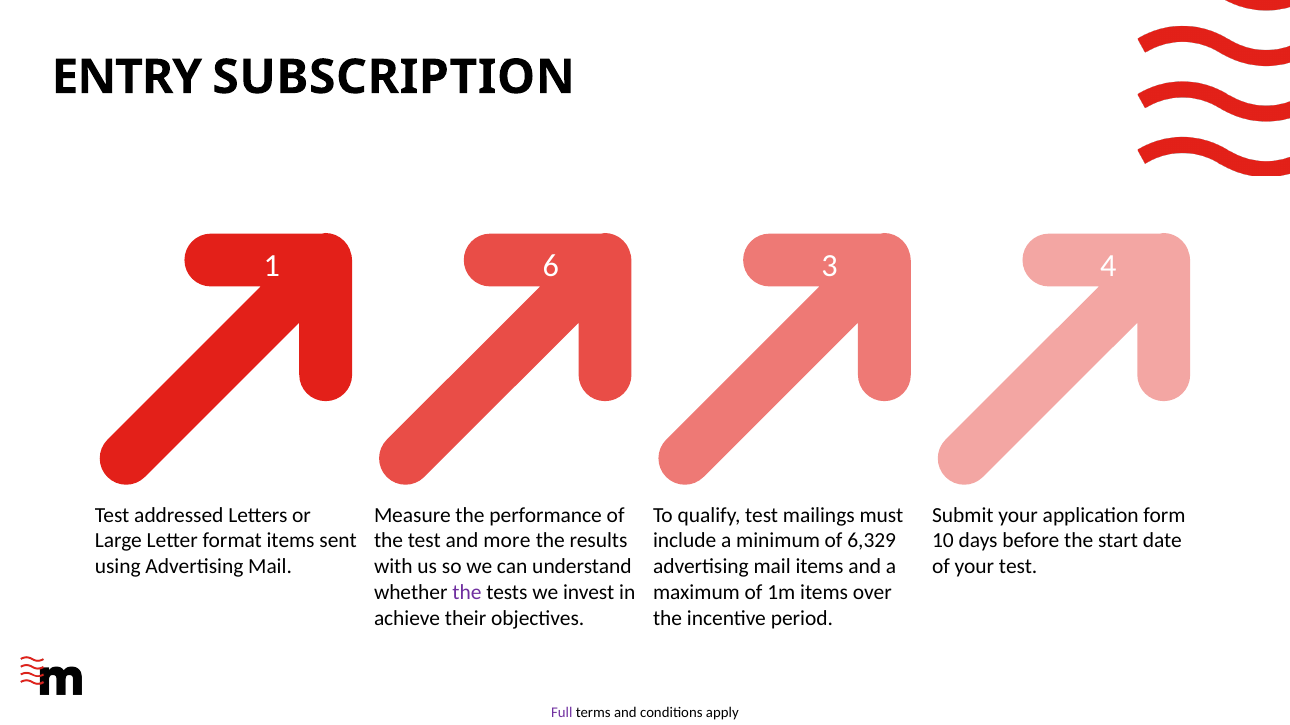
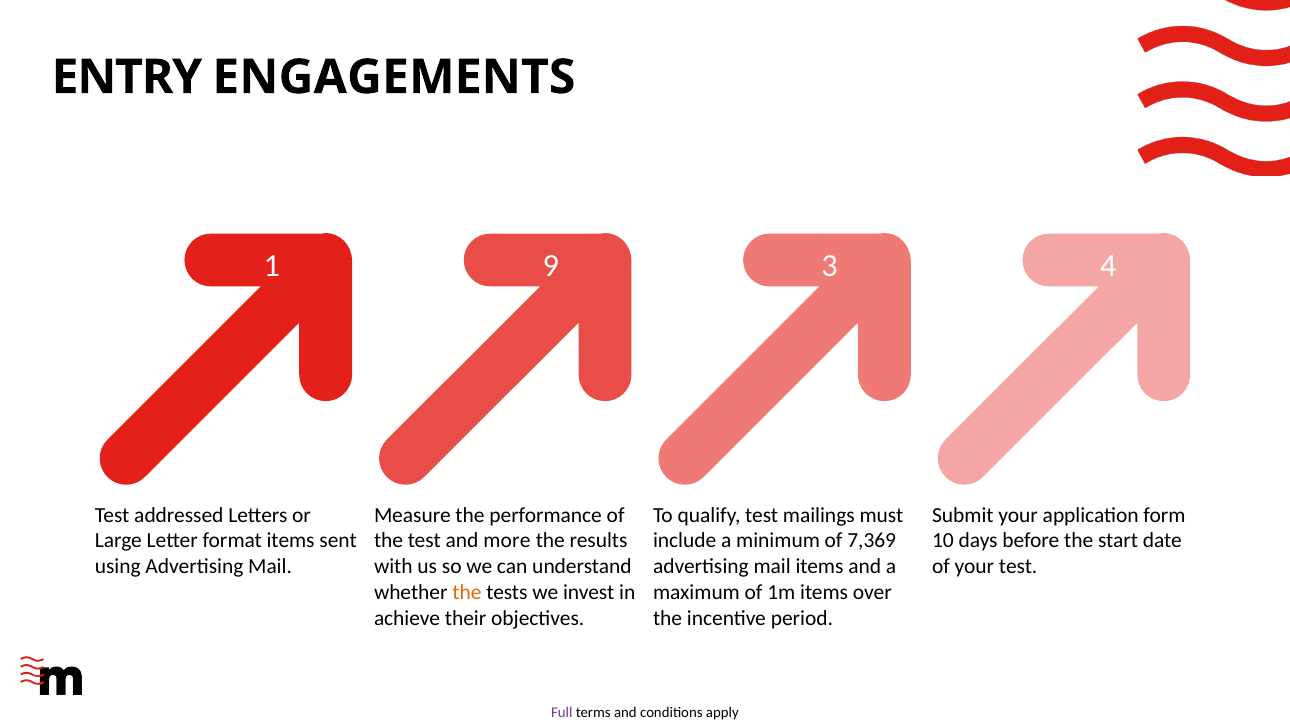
SUBSCRIPTION: SUBSCRIPTION -> ENGAGEMENTS (394, 77)
6: 6 -> 9 (551, 266)
6,329: 6,329 -> 7,369 (872, 541)
the colour: purple -> orange (467, 593)
